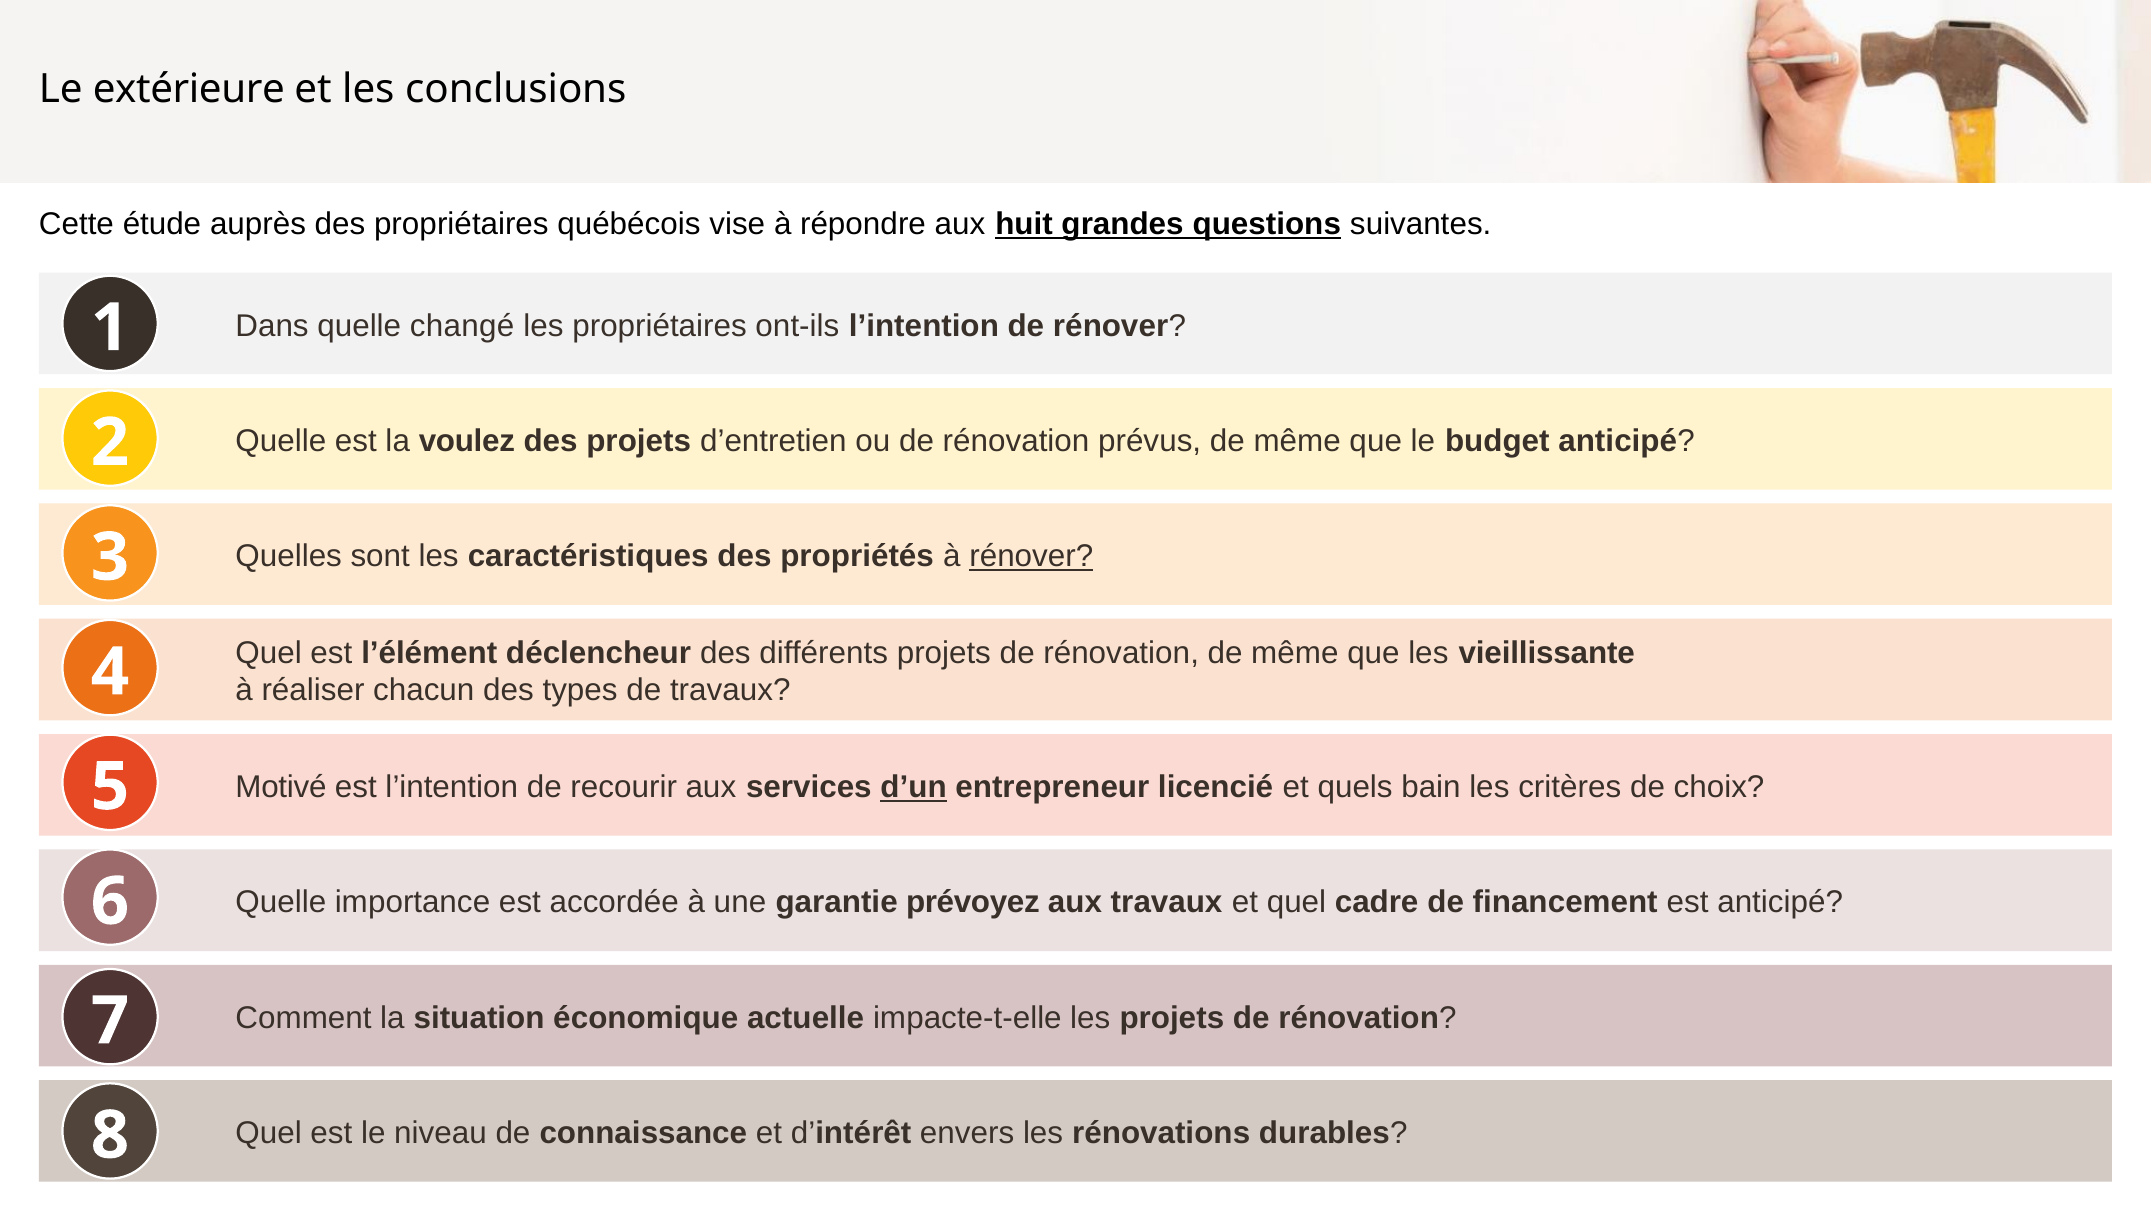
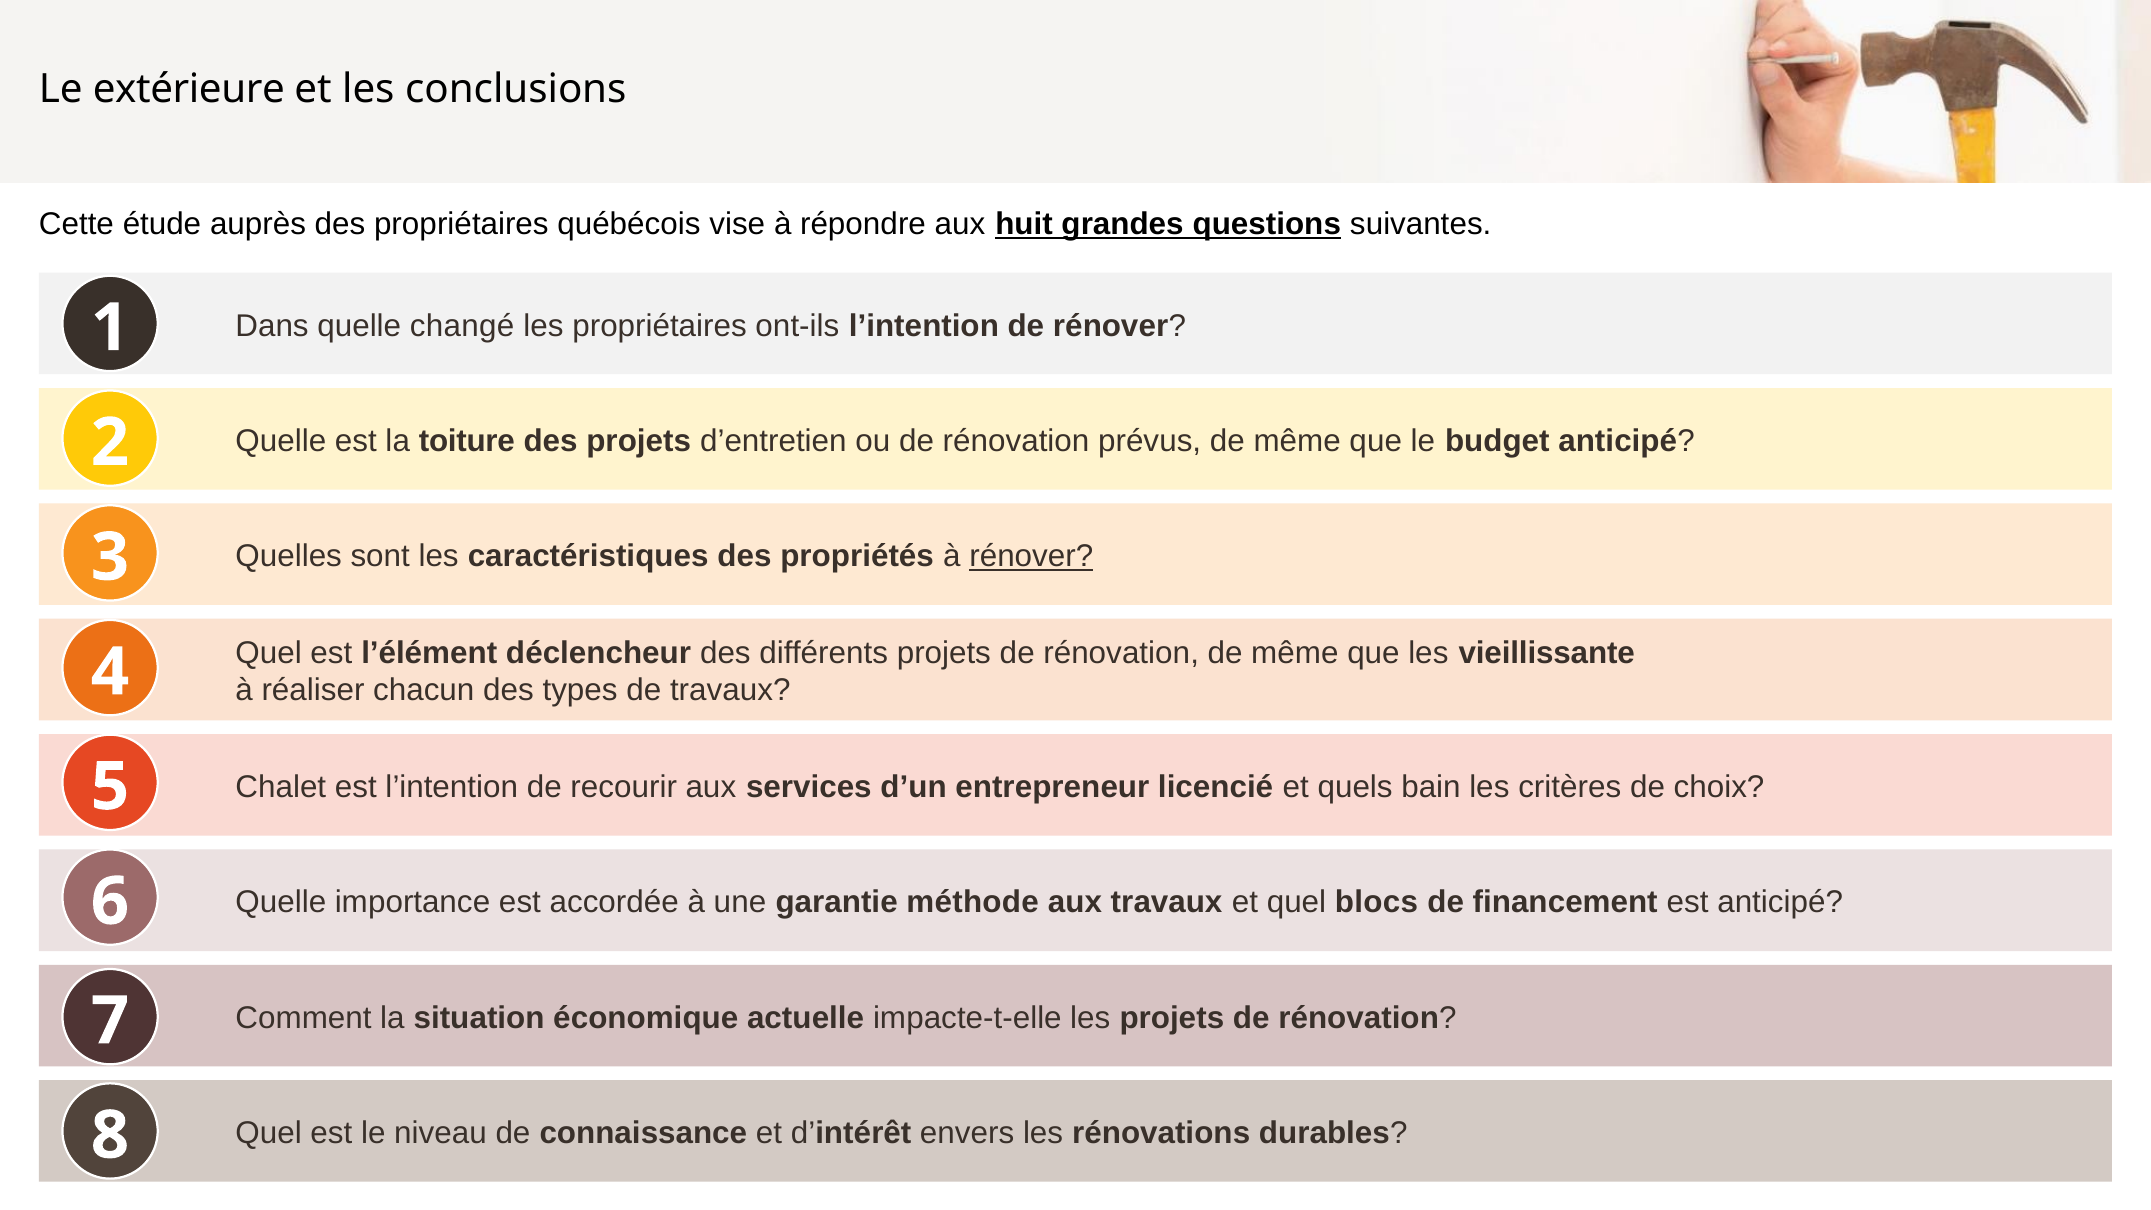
voulez: voulez -> toiture (467, 441)
Motivé: Motivé -> Chalet (281, 787)
d’un underline: present -> none (913, 787)
prévoyez: prévoyez -> méthode (973, 902)
cadre: cadre -> blocs (1376, 902)
